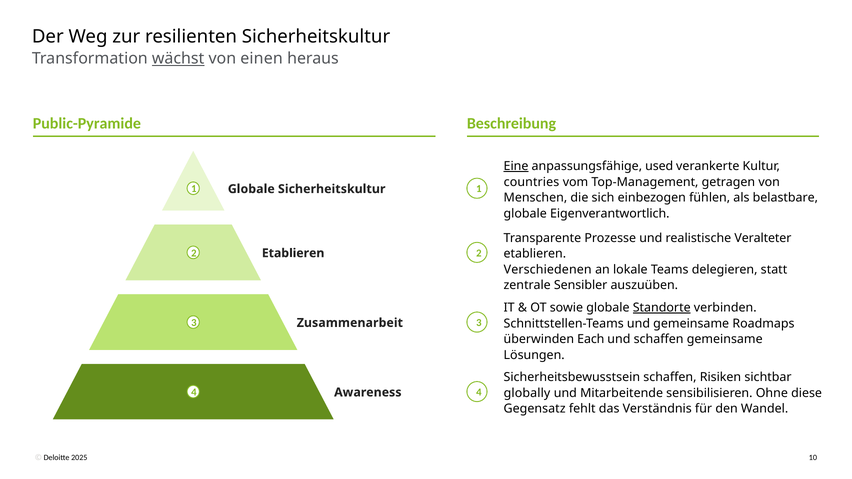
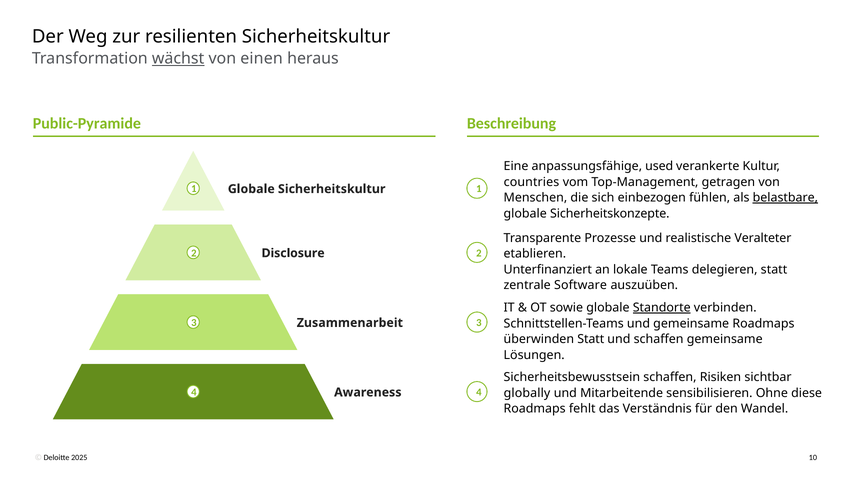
Eine underline: present -> none (516, 166)
belastbare underline: none -> present (785, 198)
Eigenverantwortlich: Eigenverantwortlich -> Sicherheitskonzepte (610, 214)
Etablieren: Etablieren -> Disclosure (293, 253)
Verschiedenen: Verschiedenen -> Unterfinanziert (548, 270)
Sensibler: Sensibler -> Software (581, 285)
überwinden Each: Each -> Statt (591, 339)
Gegensatz: Gegensatz -> Roadmaps (535, 409)
